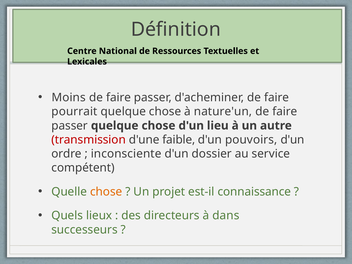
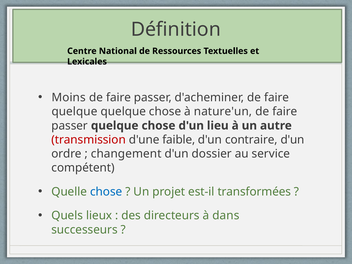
pourrait: pourrait -> quelque (74, 112)
pouvoirs: pouvoirs -> contraire (251, 140)
inconsciente: inconsciente -> changement (126, 154)
chose colour: orange -> blue (106, 192)
connaissance: connaissance -> transformées (254, 192)
